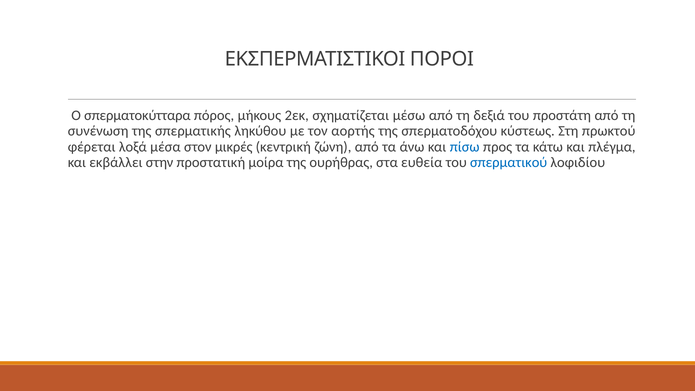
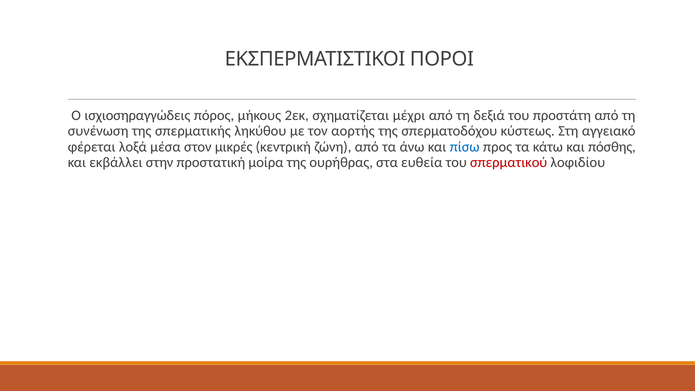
σπερματοκύτταρα: σπερματοκύτταρα -> ισχιοσηραγγώδεις (137, 116)
μέσω: μέσω -> μέχρι (409, 116)
πρωκτού: πρωκτού -> αγγειακό (609, 131)
πλέγμα: πλέγμα -> πόσθης (612, 147)
σπερματικού colour: blue -> red (509, 162)
